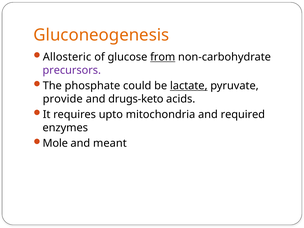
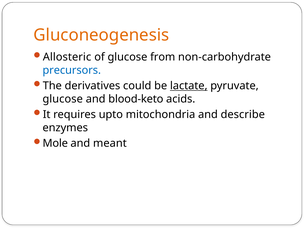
from underline: present -> none (163, 57)
precursors colour: purple -> blue (72, 70)
phosphate: phosphate -> derivatives (92, 86)
provide: provide -> glucose (63, 99)
drugs-keto: drugs-keto -> blood-keto (136, 99)
required: required -> describe (243, 115)
